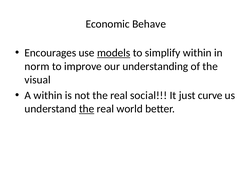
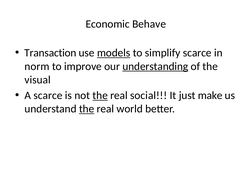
Encourages: Encourages -> Transaction (50, 53)
simplify within: within -> scarce (197, 53)
understanding underline: none -> present (155, 66)
A within: within -> scarce (48, 95)
the underline: none -> present (100, 95)
curve: curve -> make (210, 95)
